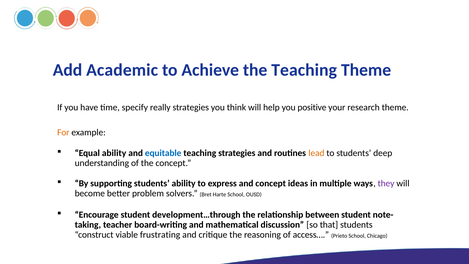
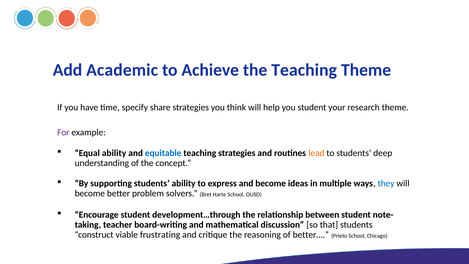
really: really -> share (160, 108)
you positive: positive -> student (312, 108)
For colour: orange -> purple (63, 132)
and concept: concept -> become (271, 183)
they colour: purple -> blue (386, 183)
access…: access… -> better… (311, 235)
